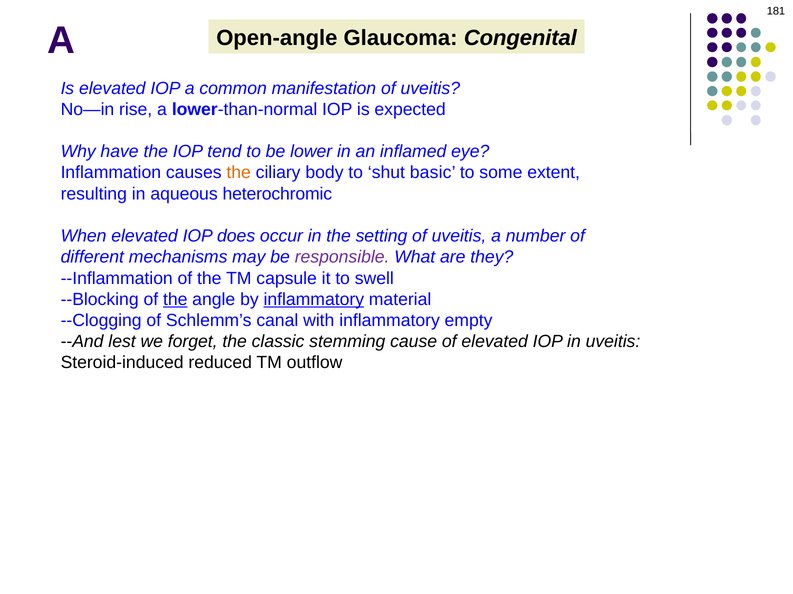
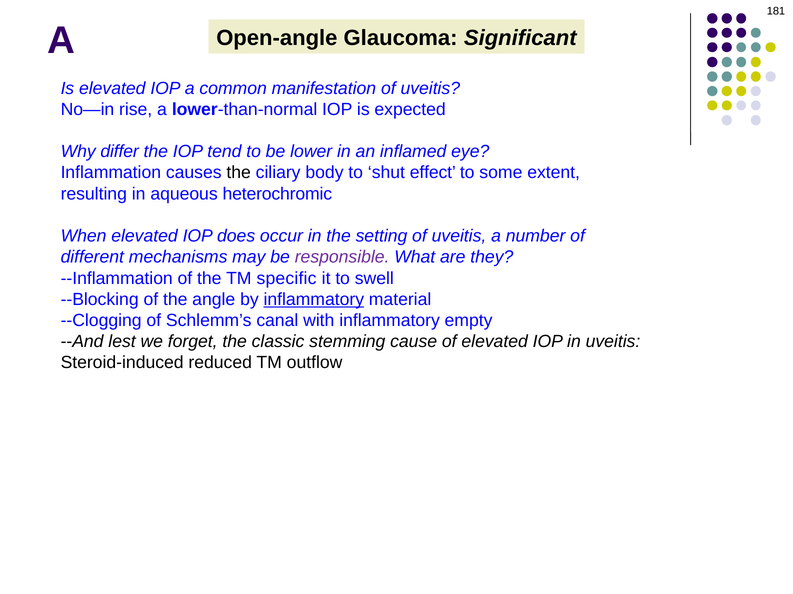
Congenital: Congenital -> Significant (520, 38)
have: have -> differ (120, 152)
the colour: orange -> black (239, 173)
basic: basic -> effect (433, 173)
capsule: capsule -> specific (287, 279)
the underline: present -> none (175, 300)
